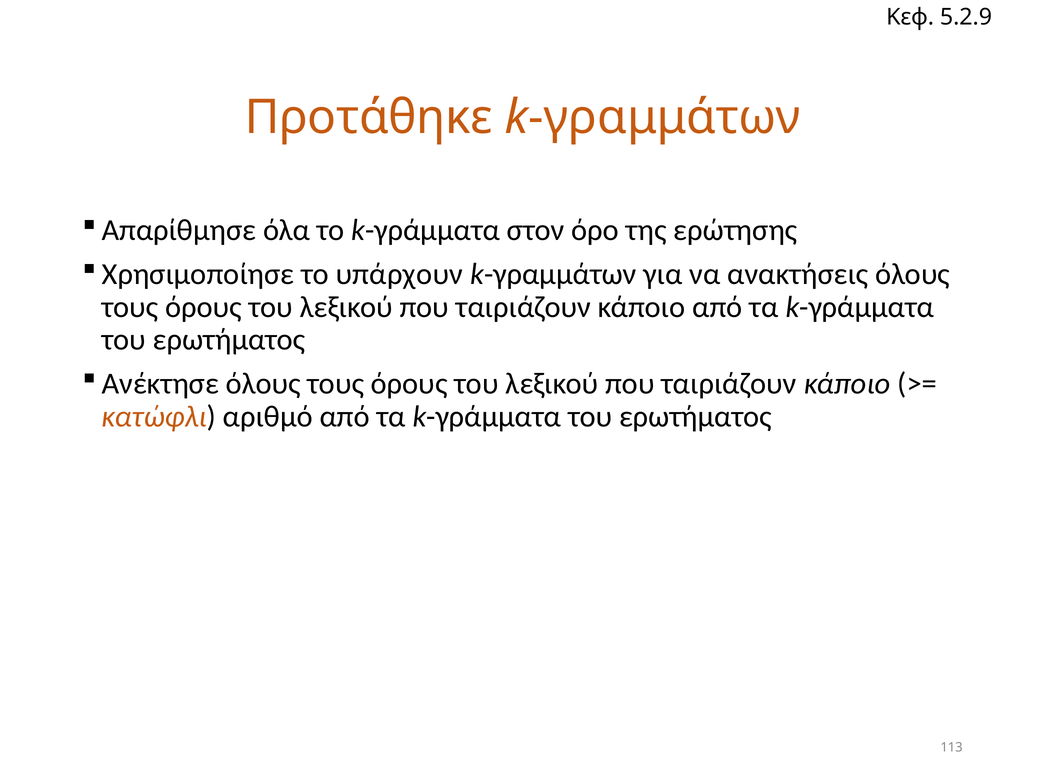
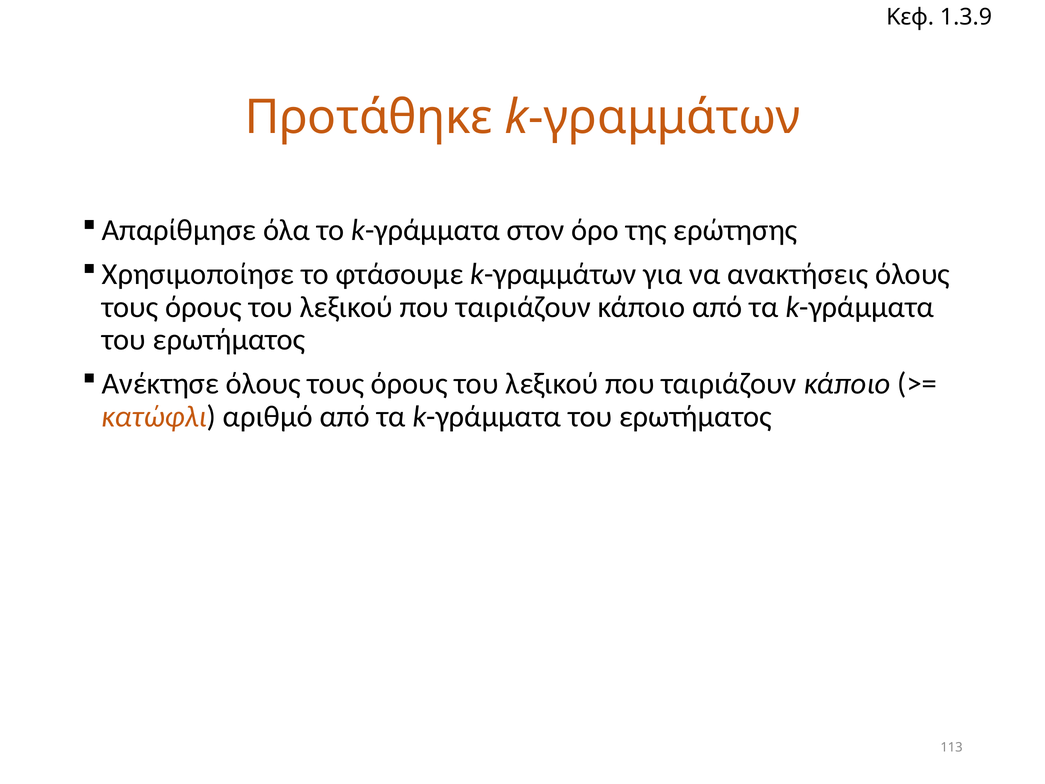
5.2.9: 5.2.9 -> 1.3.9 (966, 17)
υπάρχουν: υπάρχουν -> φτάσουμε (399, 274)
